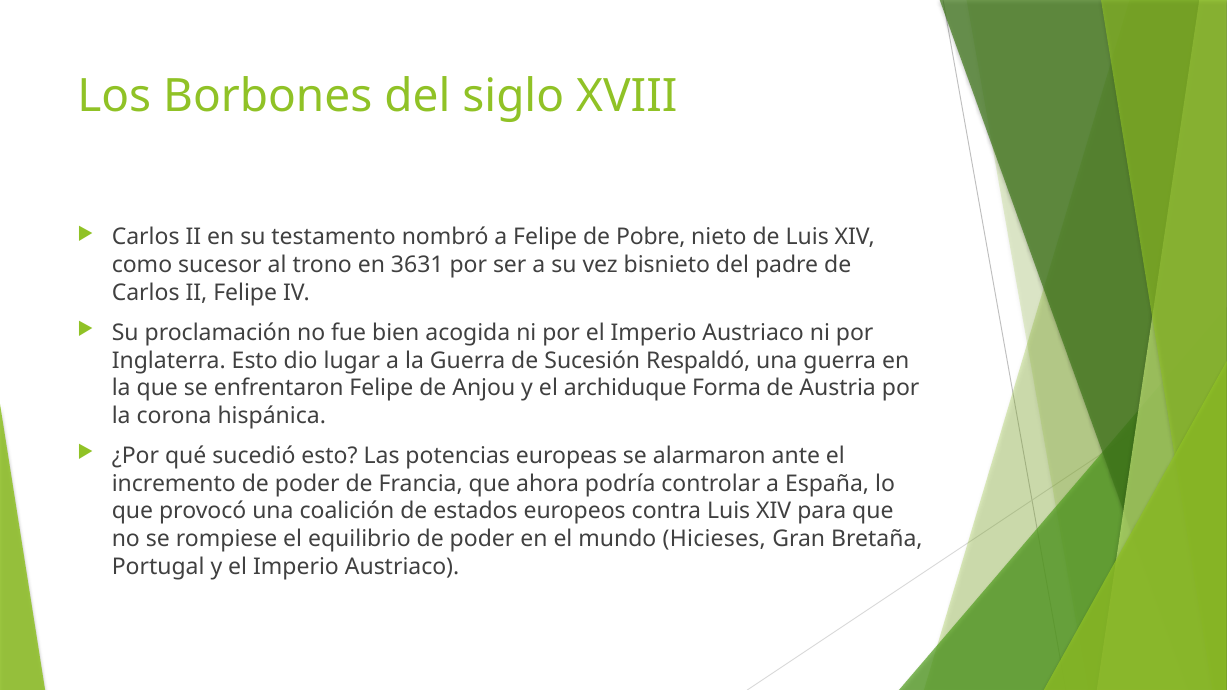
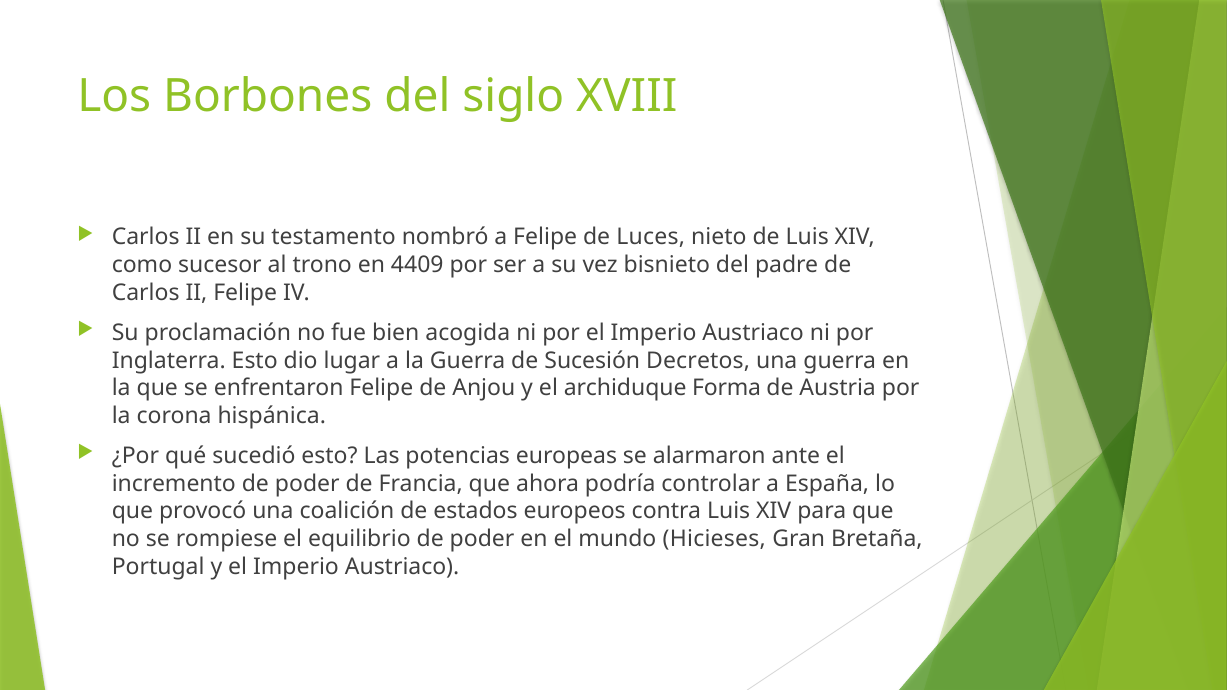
Pobre: Pobre -> Luces (651, 237)
3631: 3631 -> 4409 (417, 265)
Respaldó: Respaldó -> Decretos (698, 361)
